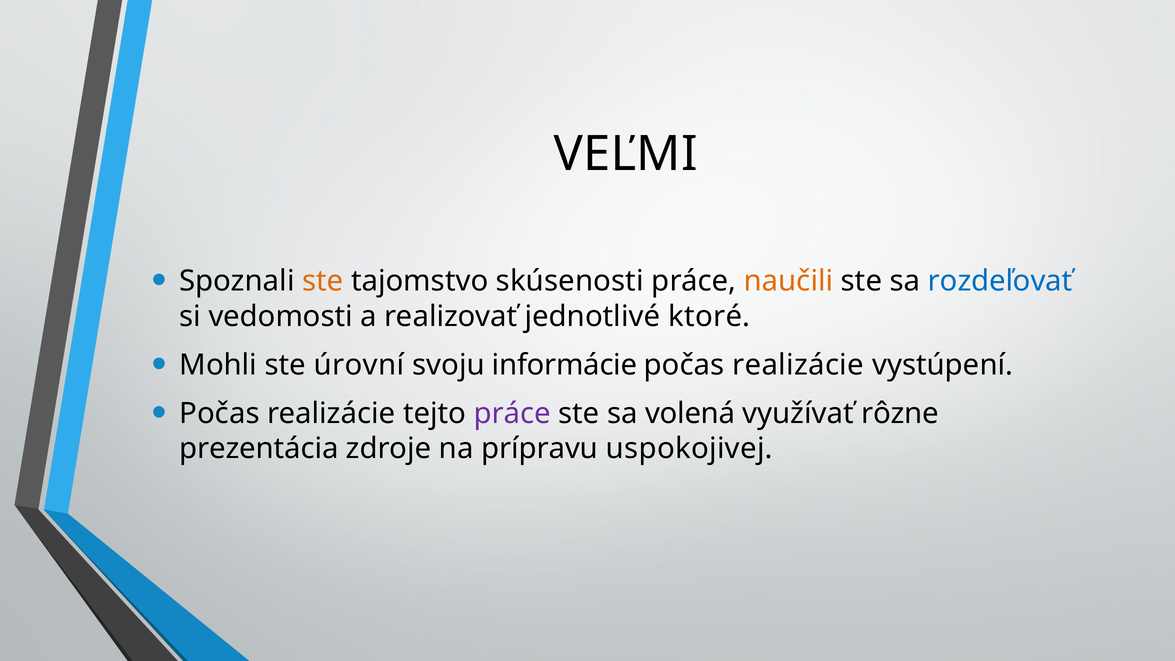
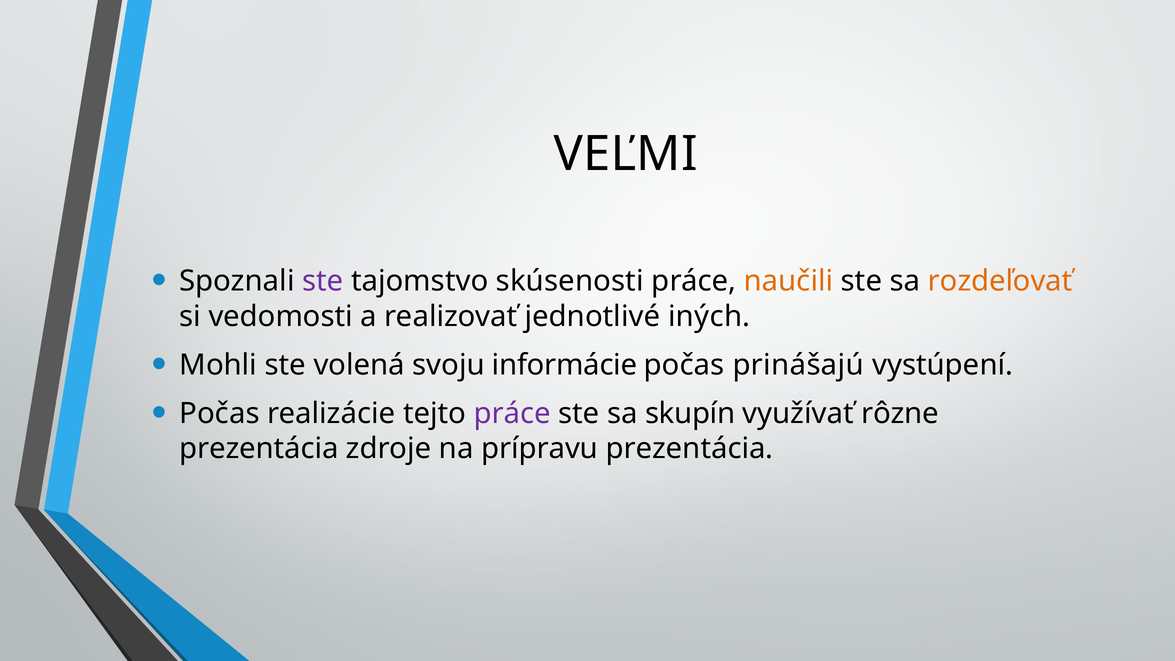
ste colour: orange -> purple (323, 281)
rozdeľovať colour: blue -> orange (1000, 281)
ktoré: ktoré -> iných (709, 316)
úrovní: úrovní -> volená (359, 365)
realizácie: realizácie -> prinášajú (798, 365)
volená: volená -> skupín (690, 413)
prípravu uspokojivej: uspokojivej -> prezentácia (690, 449)
